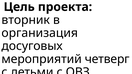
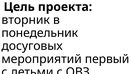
организация: организация -> понедельник (40, 33)
четверг: четверг -> первый (107, 59)
